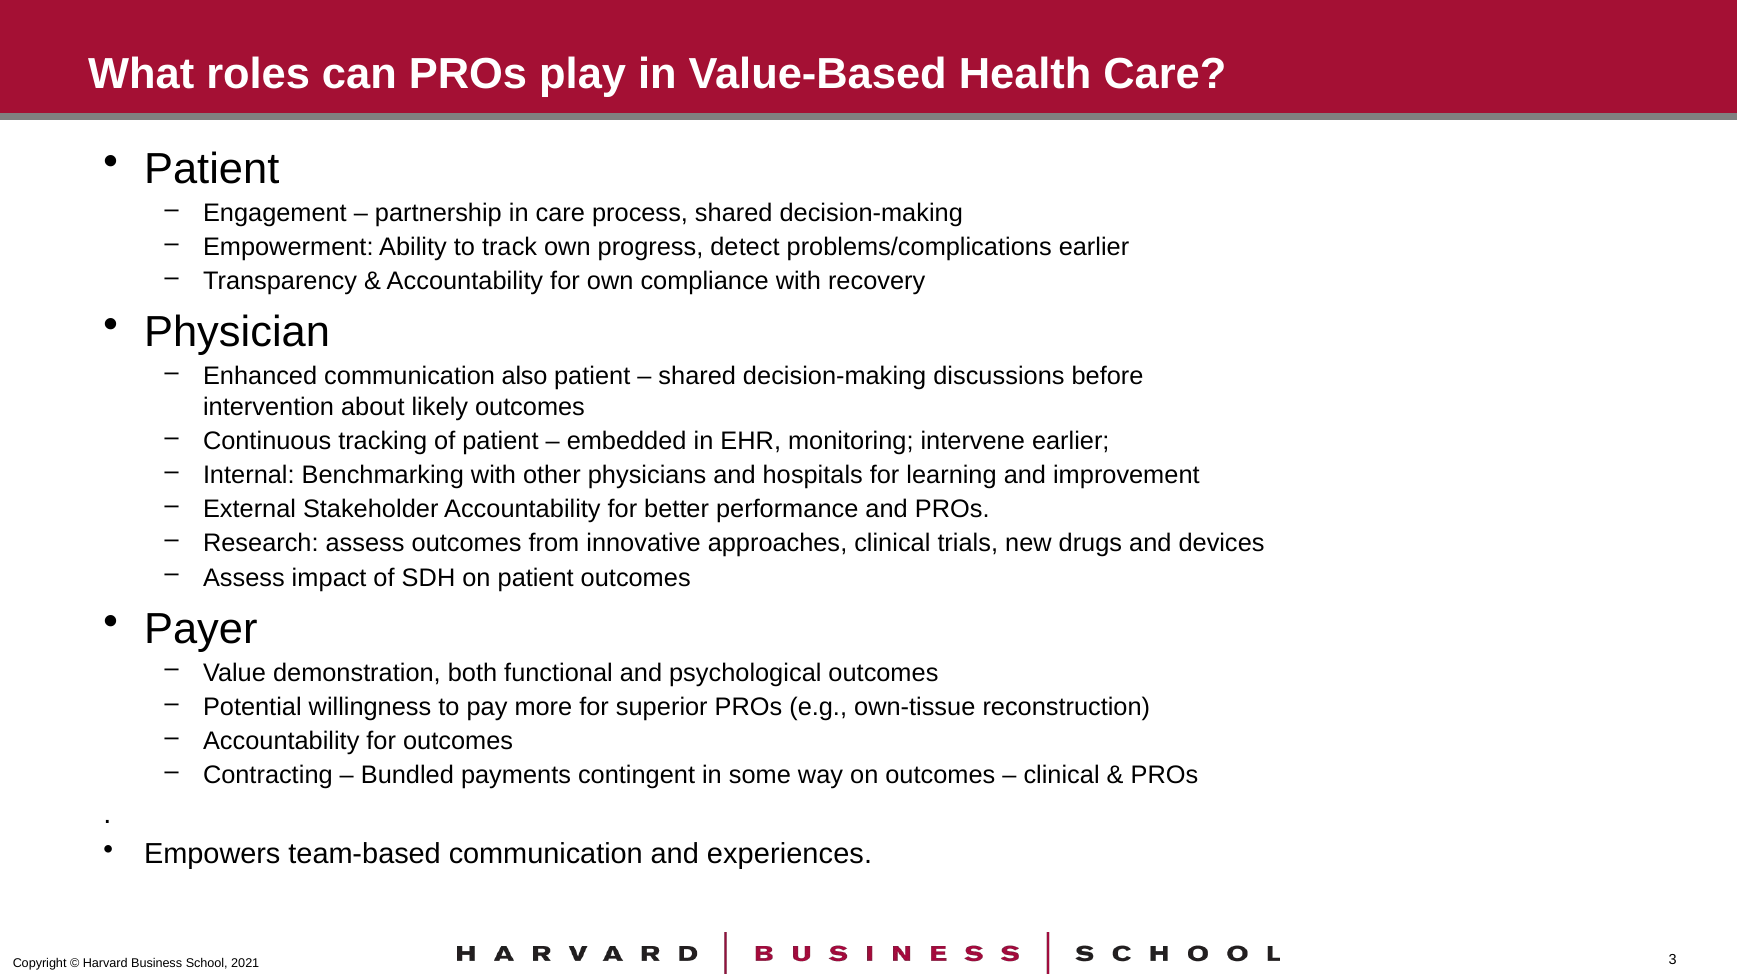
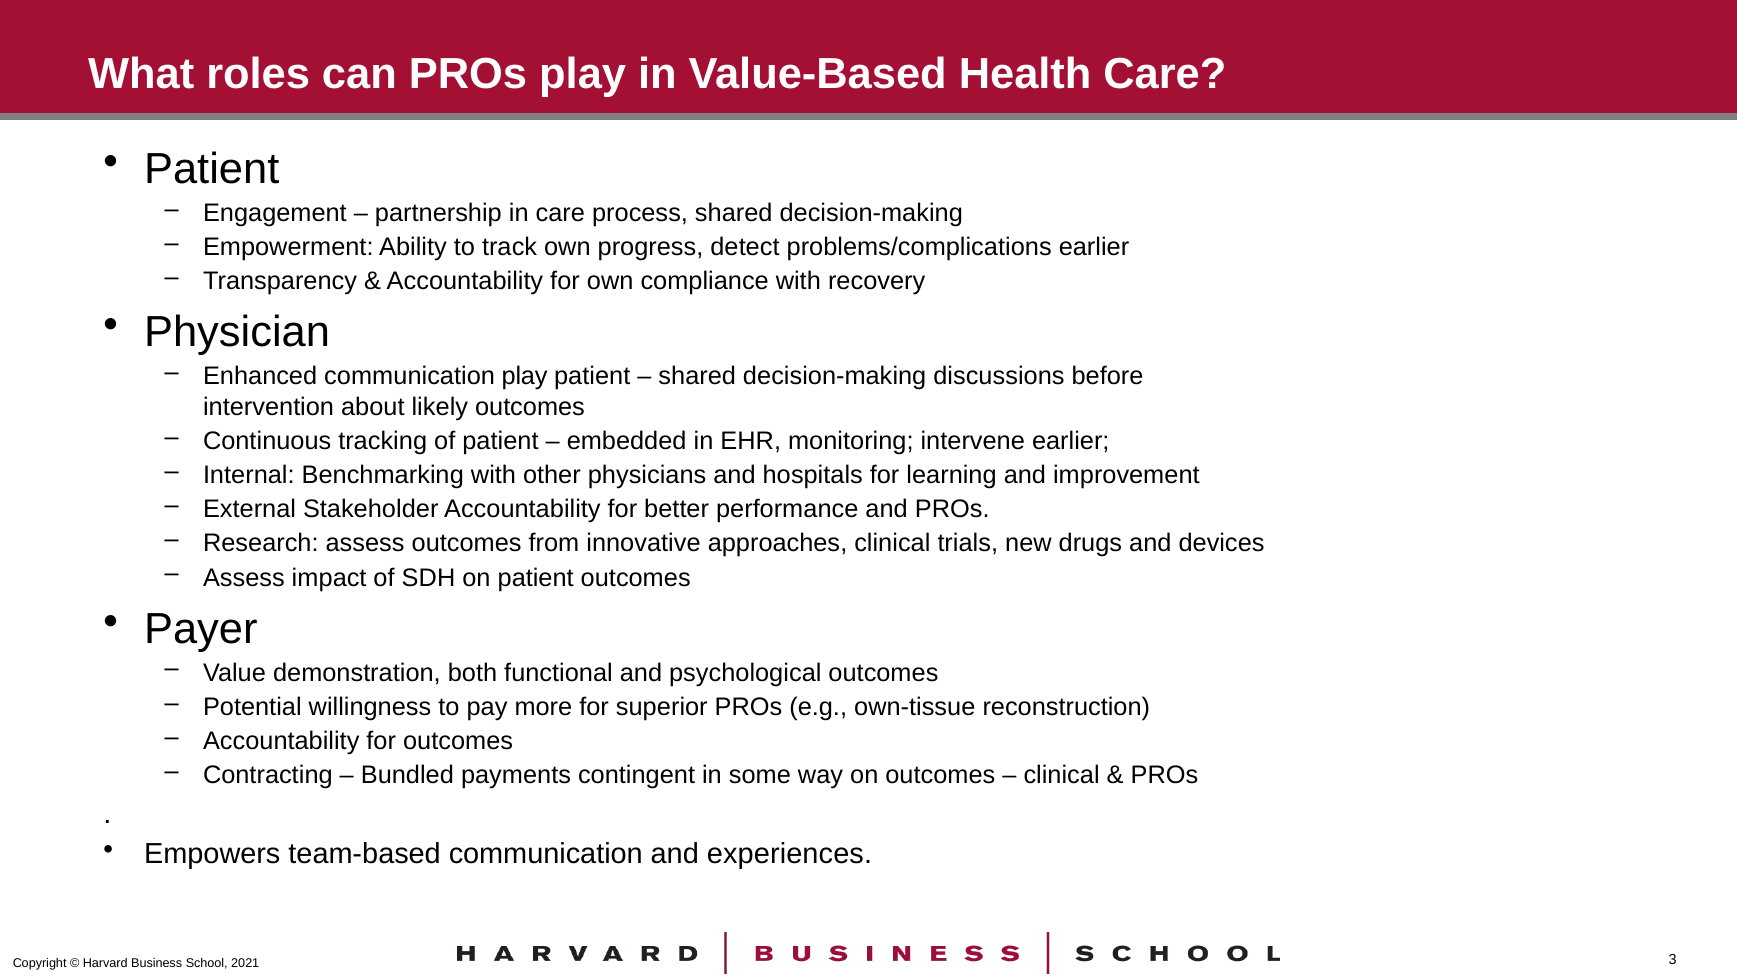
communication also: also -> play (525, 376)
